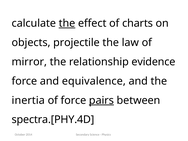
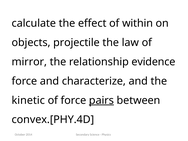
the underline: present -> none (67, 23)
charts: charts -> within (138, 23)
equivalence: equivalence -> characterize (94, 81)
inertia: inertia -> kinetic (28, 100)
spectra.[PHY.4D: spectra.[PHY.4D -> convex.[PHY.4D (53, 120)
